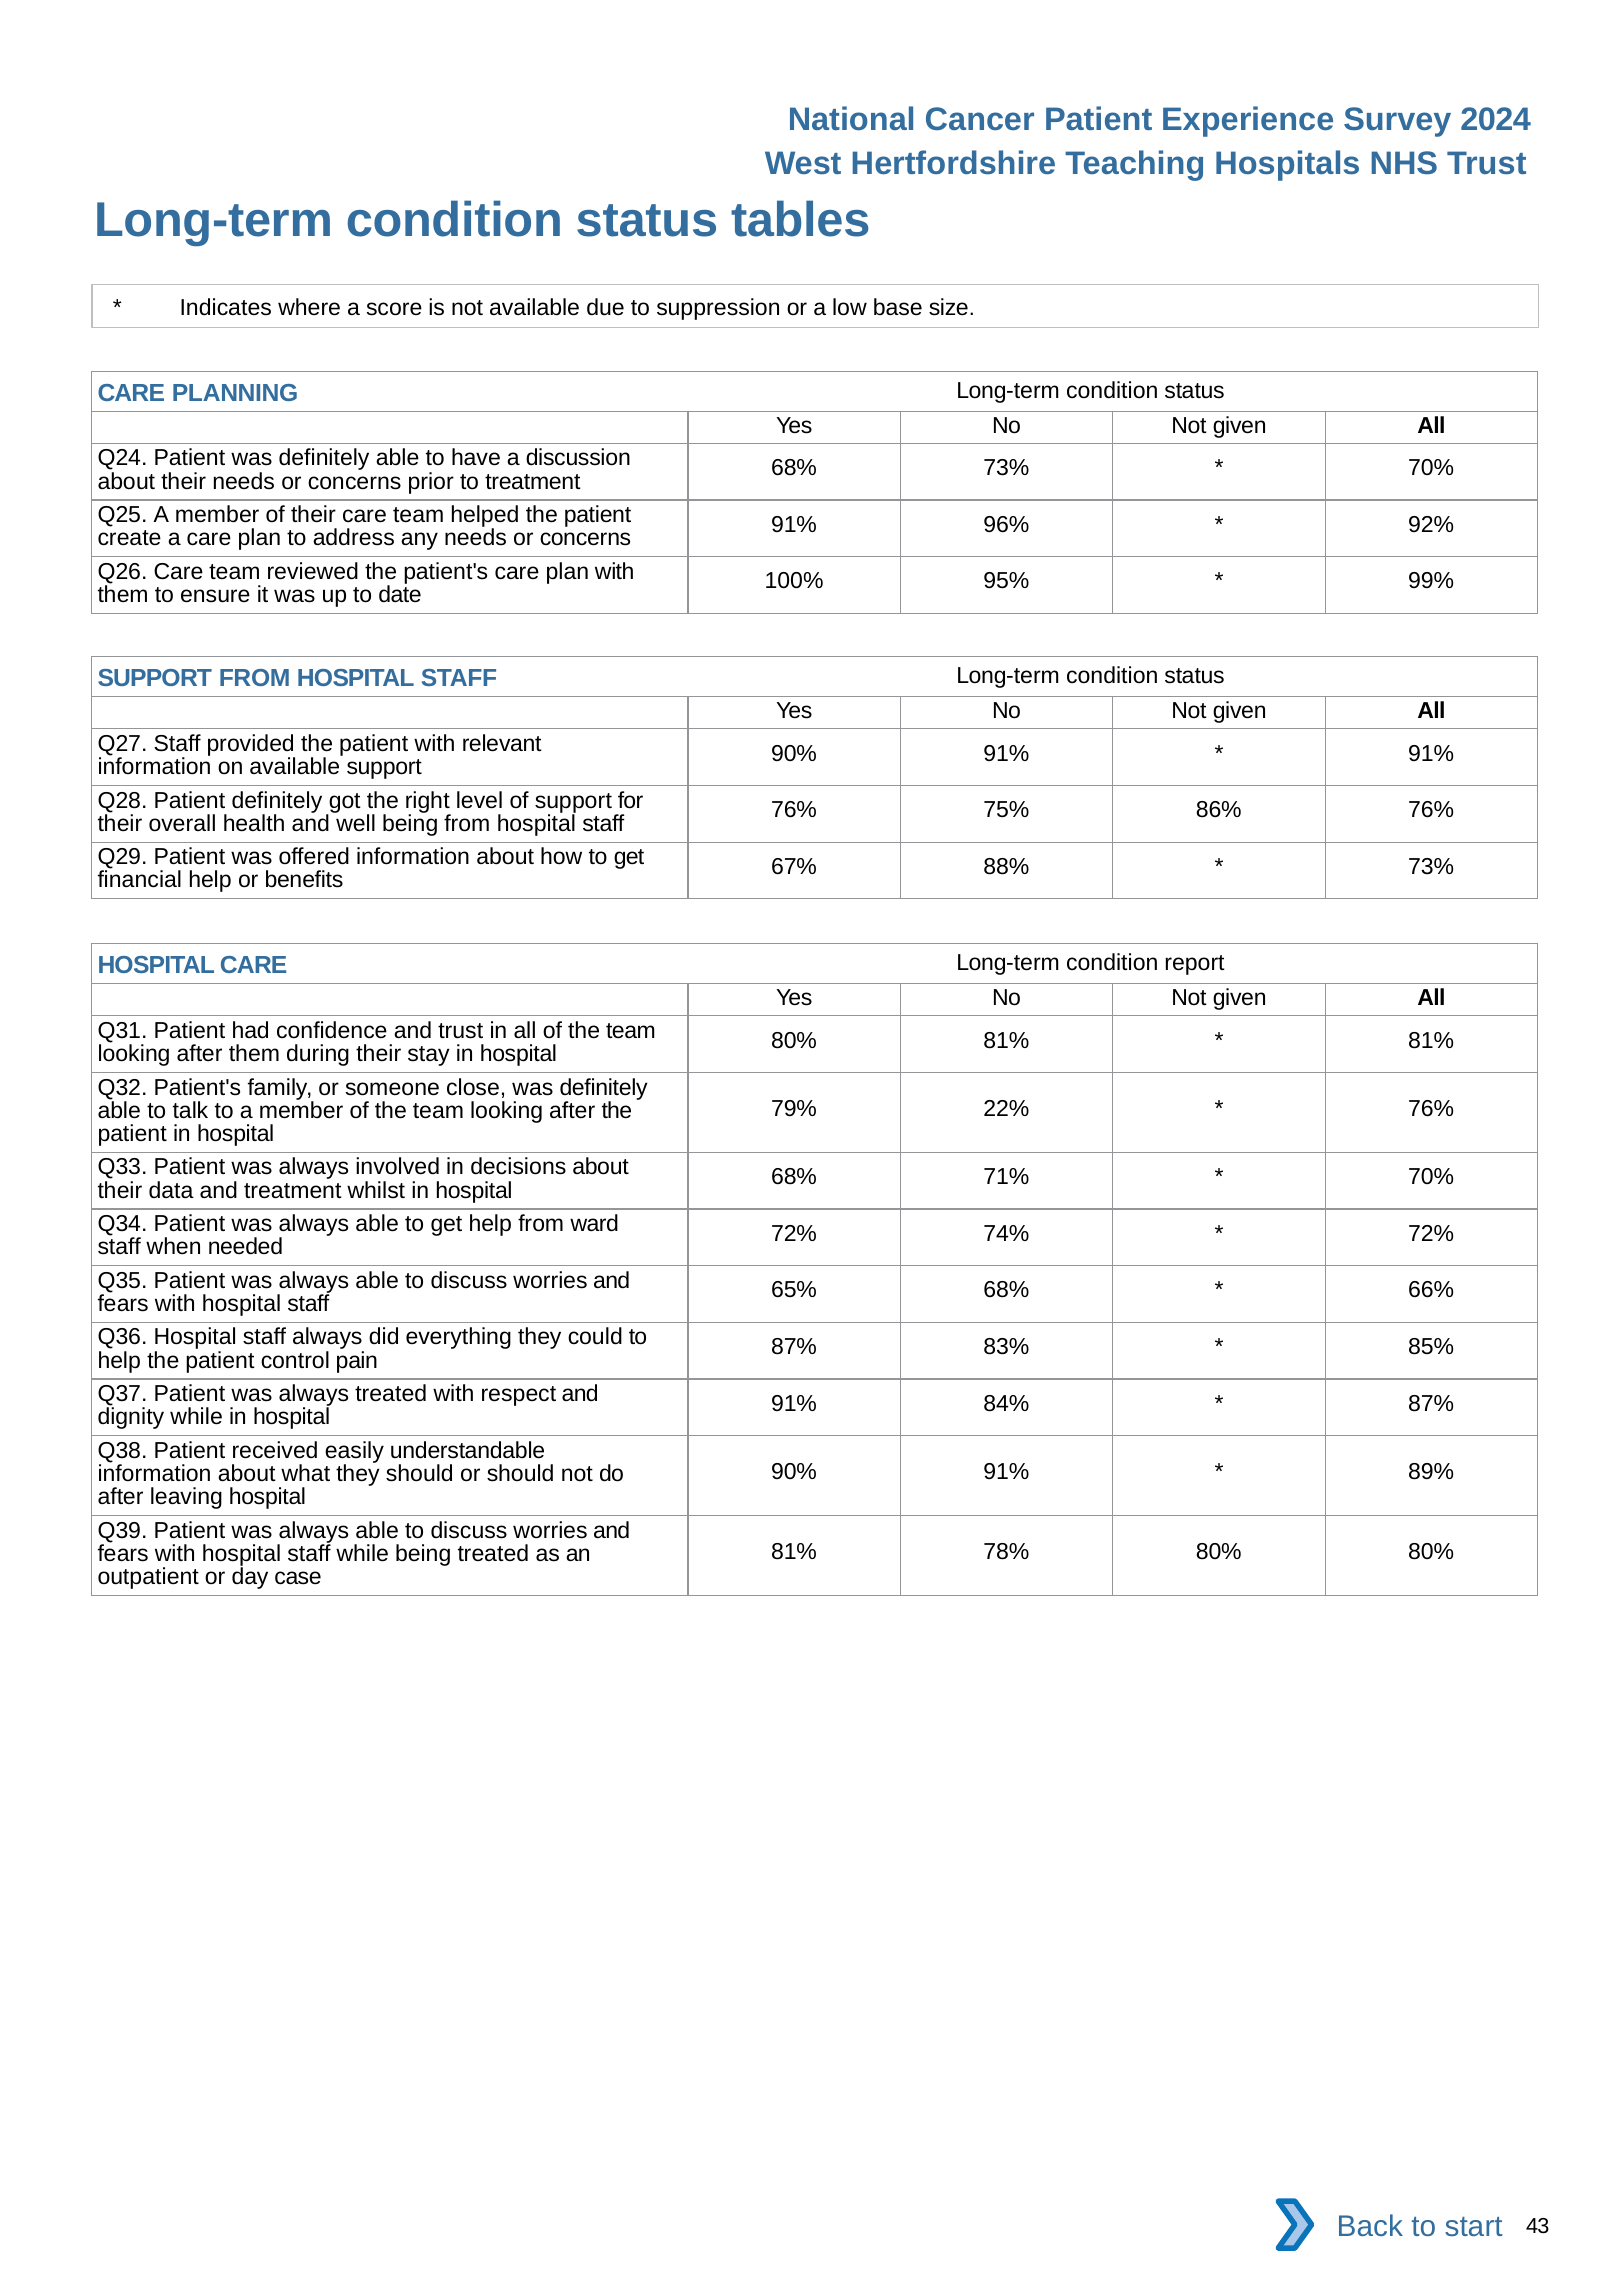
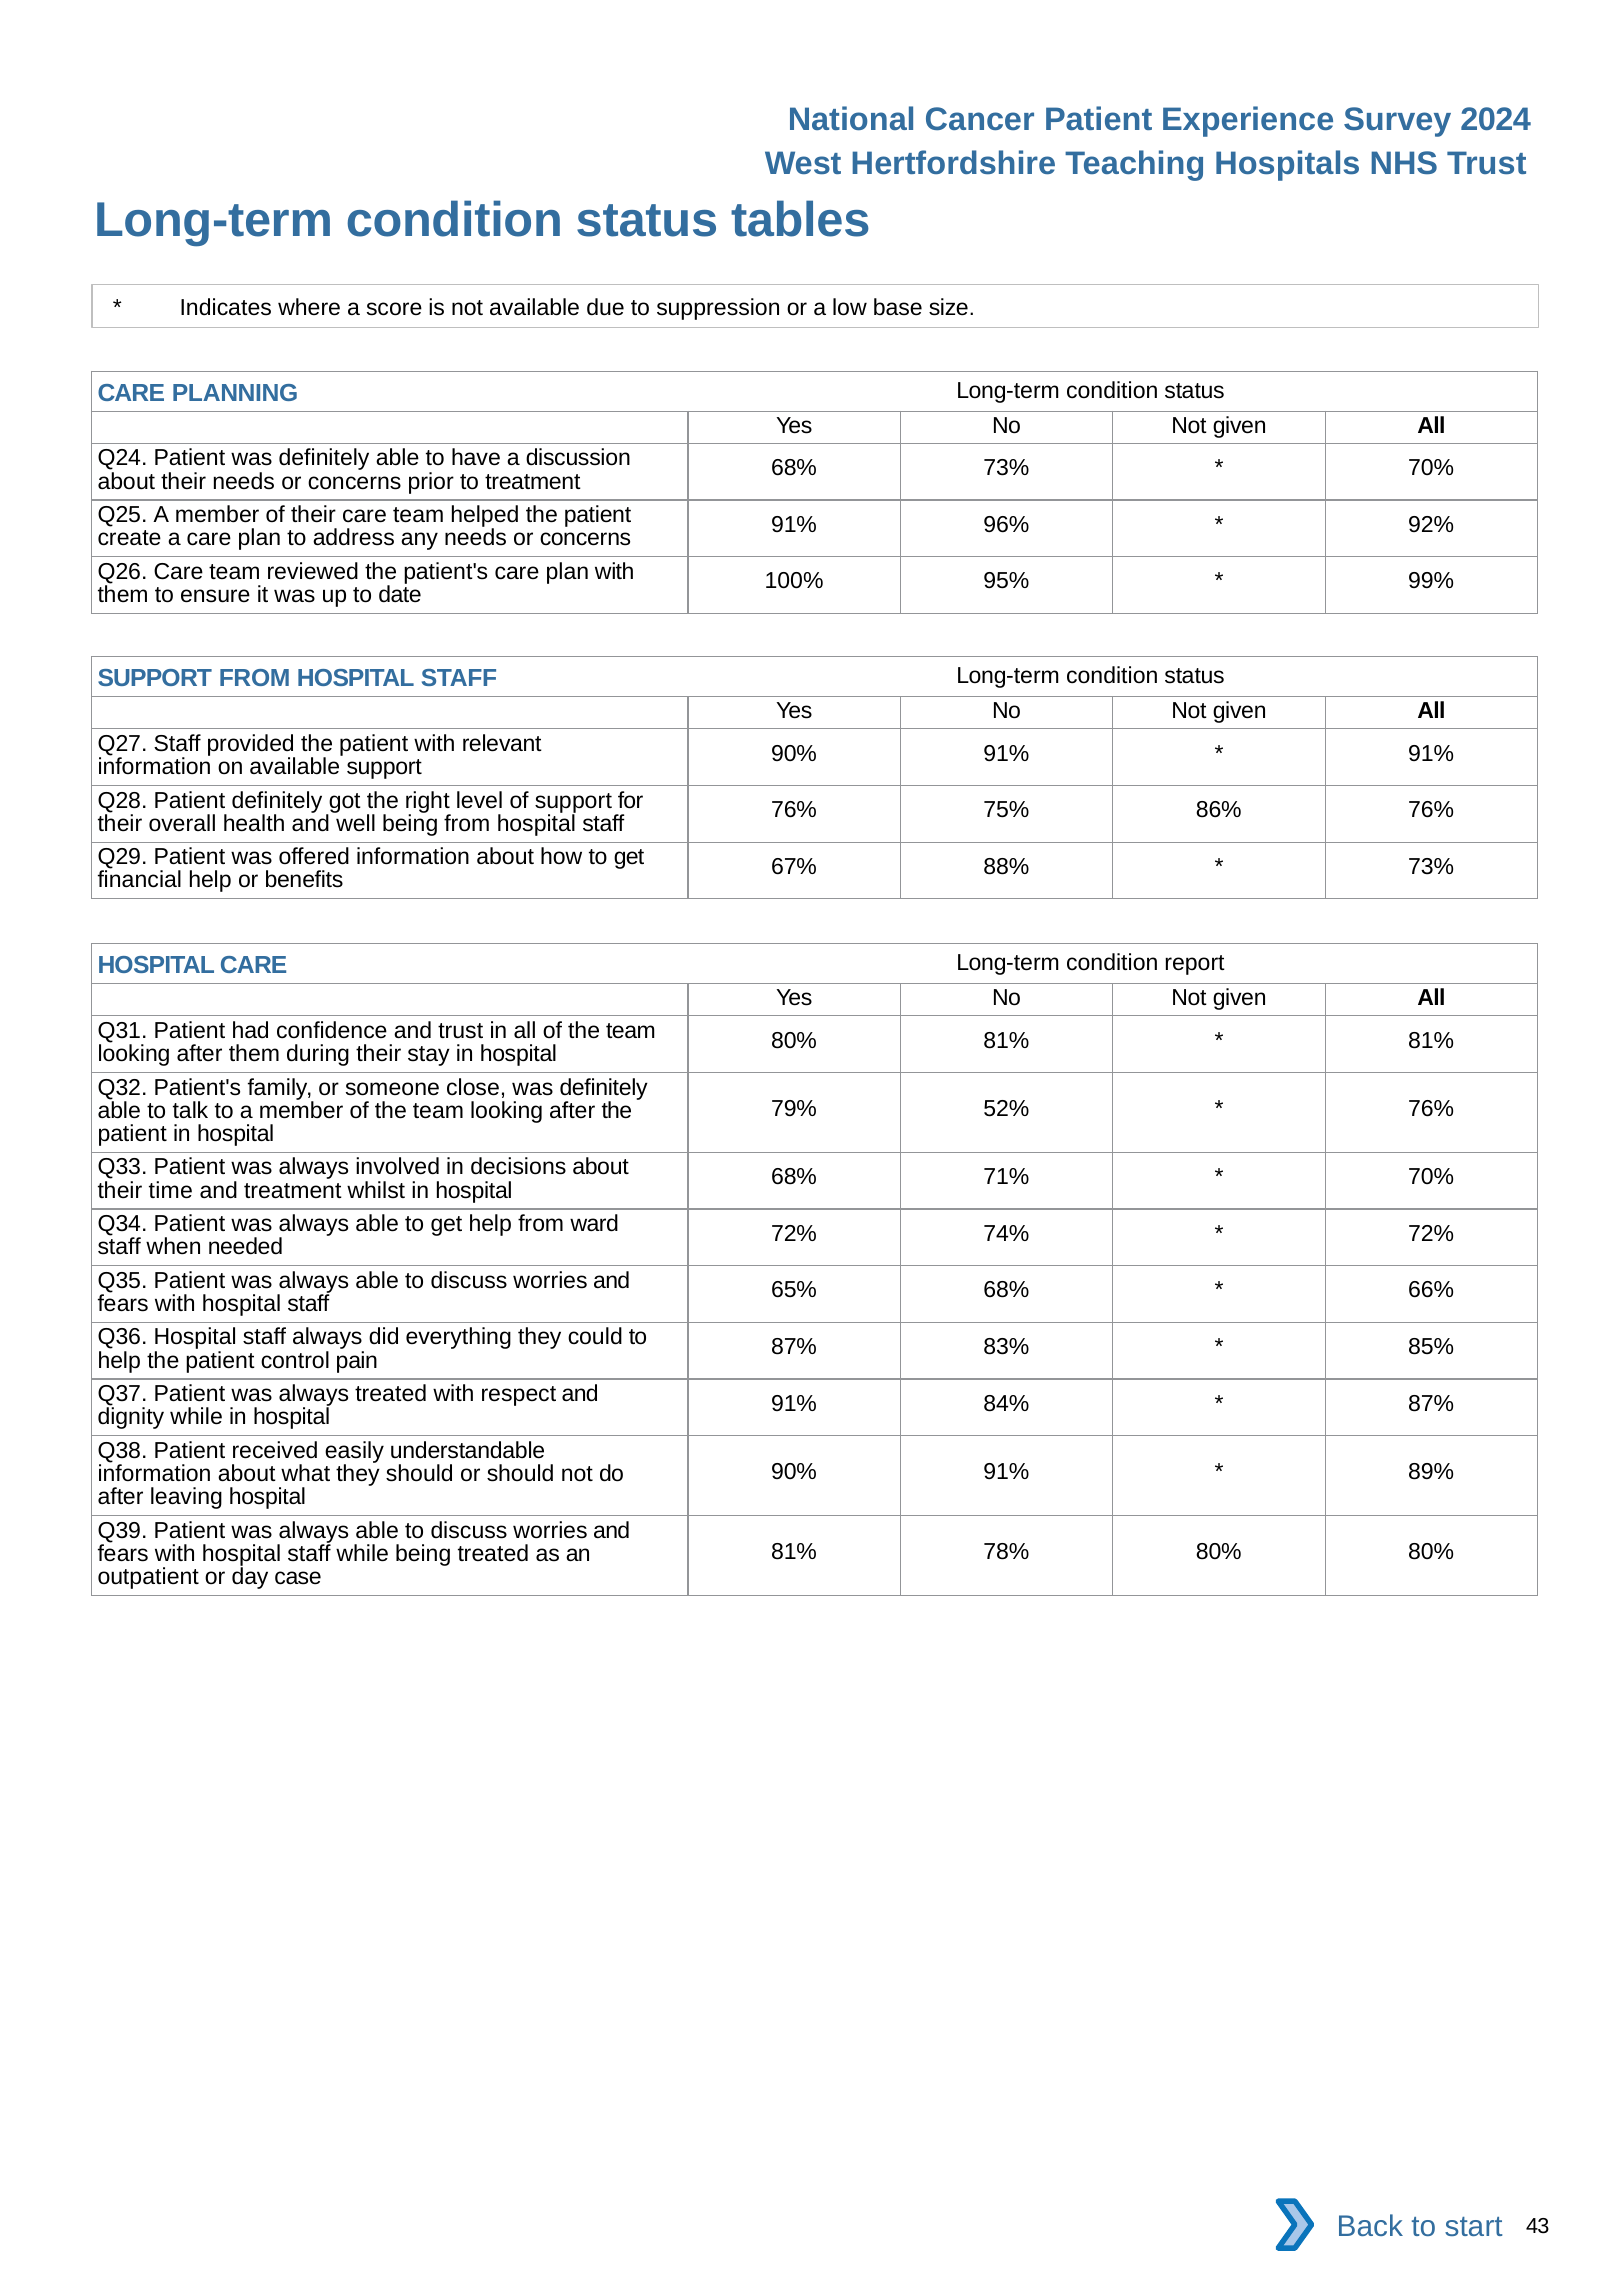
22%: 22% -> 52% (1006, 1109)
data: data -> time (171, 1190)
